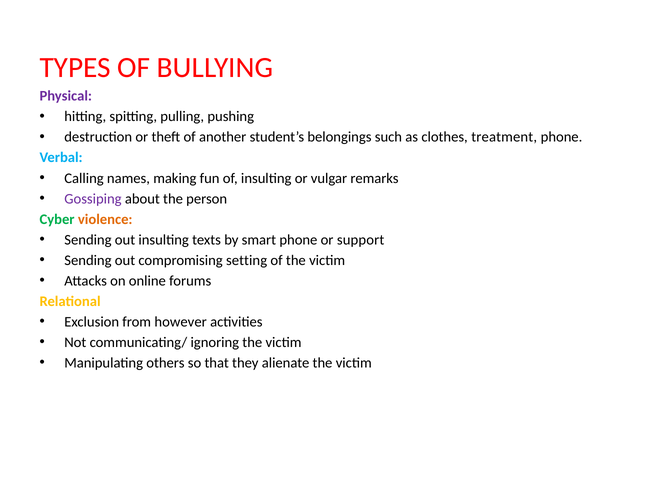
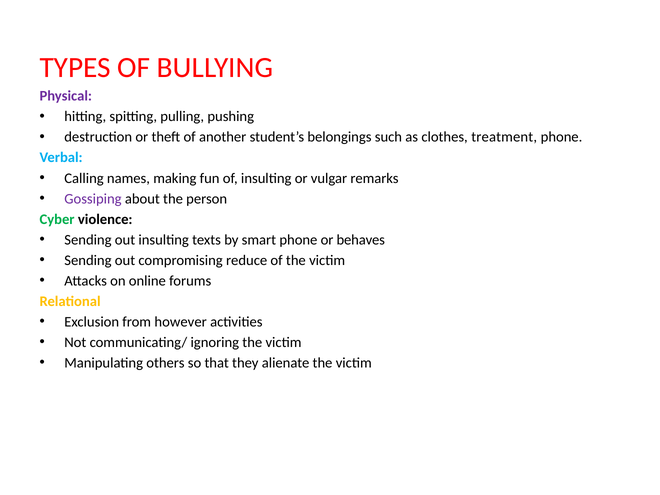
violence colour: orange -> black (105, 219)
support: support -> behaves (361, 240)
setting: setting -> reduce (247, 260)
